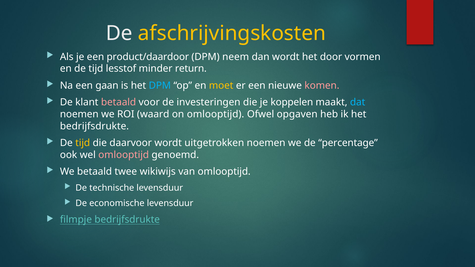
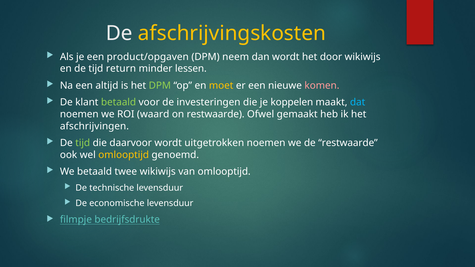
product/daardoor: product/daardoor -> product/opgaven (148, 57)
door vormen: vormen -> wikiwijs (363, 57)
lesstof: lesstof -> return (121, 69)
return: return -> lessen (191, 69)
gaan: gaan -> altijd (107, 86)
DPM colour: light blue -> light green (160, 86)
betaald colour: pink -> light green (119, 102)
on omlooptijd: omlooptijd -> restwaarde (216, 114)
opgaven: opgaven -> gemaakt (297, 114)
bedrijfsdrukte: bedrijfsdrukte -> afschrijvingen (94, 126)
tijd colour: yellow -> light green (83, 143)
de percentage: percentage -> restwaarde (348, 143)
omlooptijd colour: pink -> yellow (124, 155)
